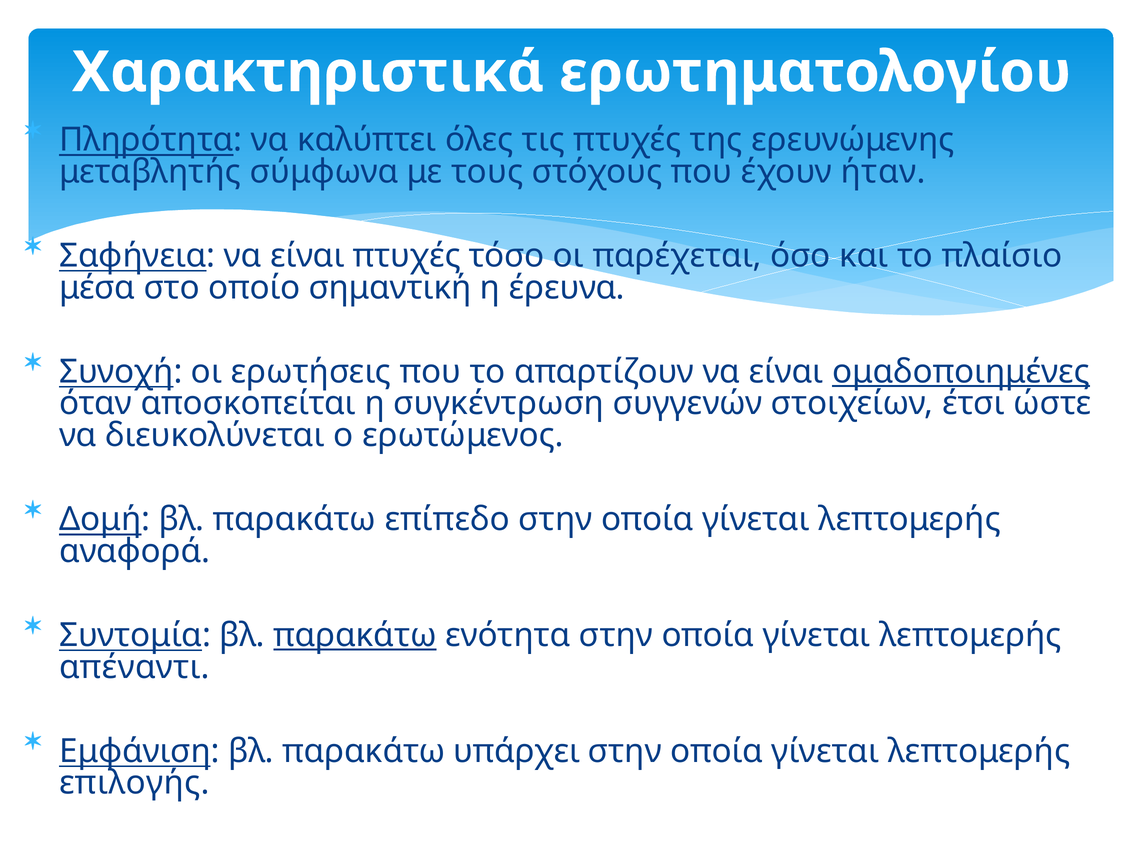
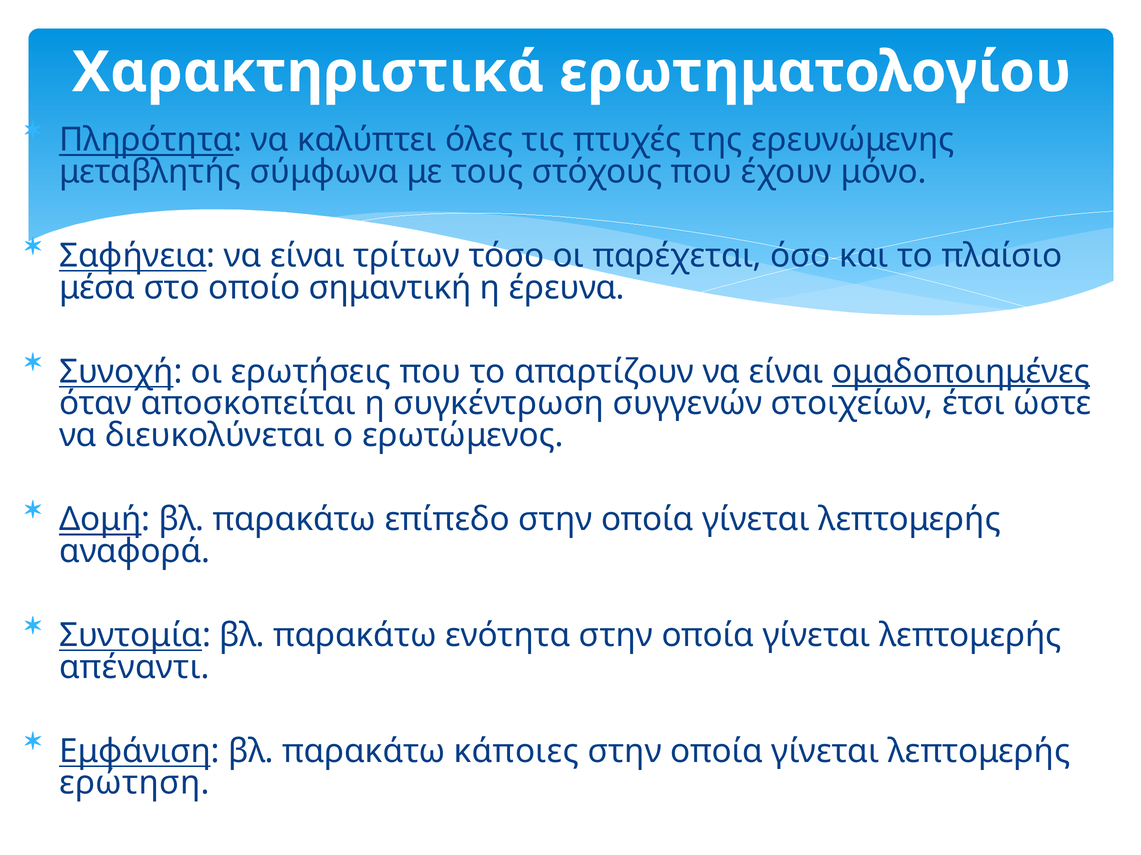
ήταν: ήταν -> μόνο (884, 172)
είναι πτυχές: πτυχές -> τρίτων (407, 256)
παρακάτω underline: present -> none (355, 636)
υπάρχει: υπάρχει -> κάποιες (516, 752)
επιλογής: επιλογής -> ερώτηση (134, 784)
